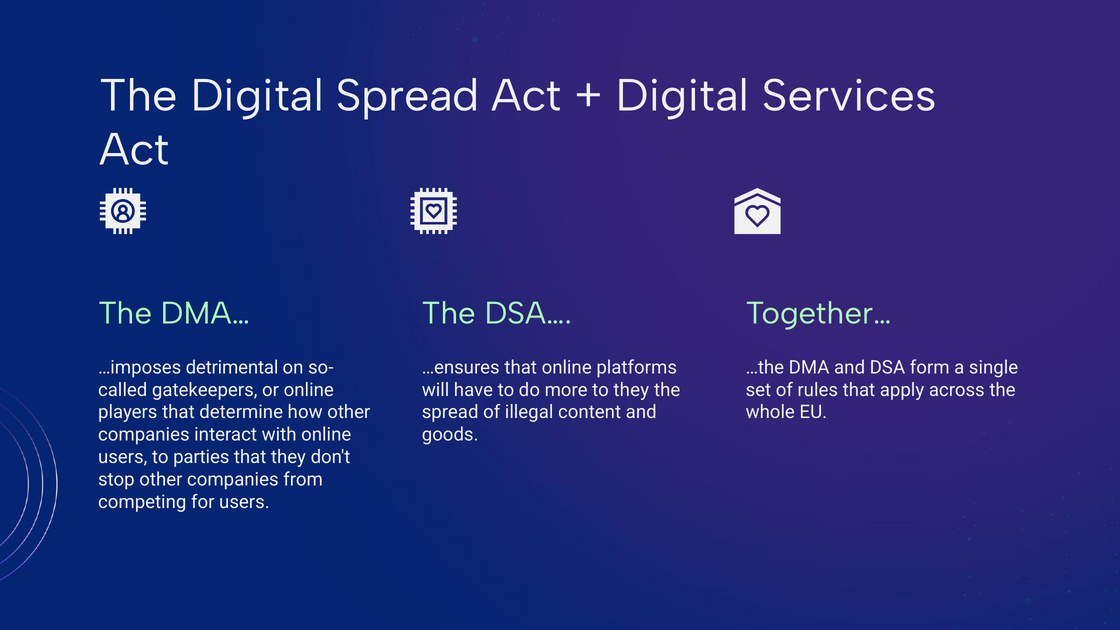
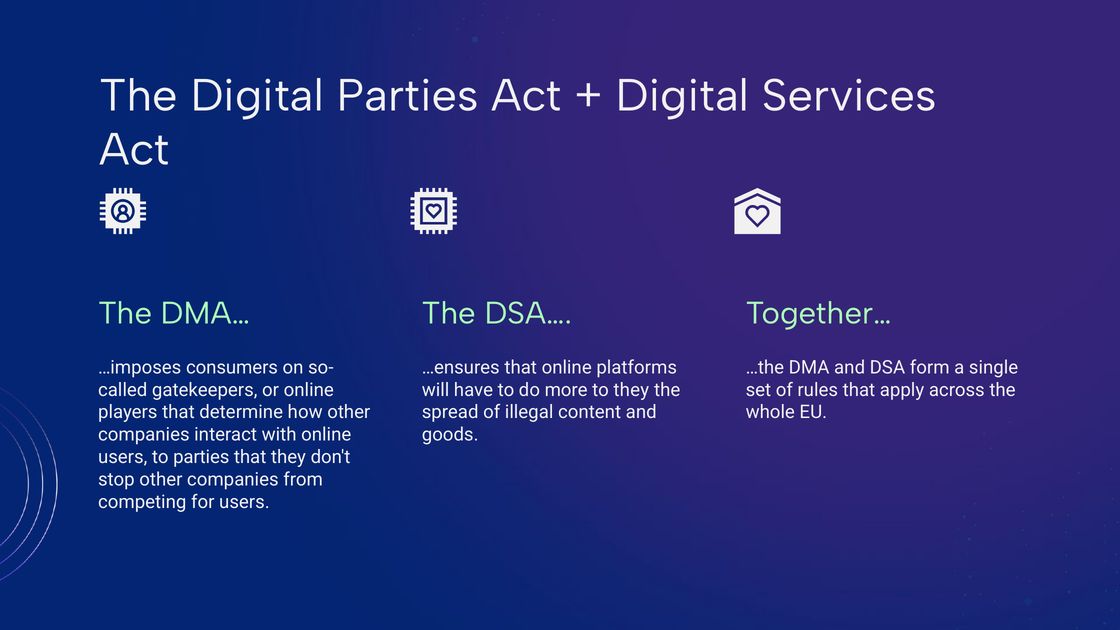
Digital Spread: Spread -> Parties (408, 96)
detrimental: detrimental -> consumers (232, 368)
